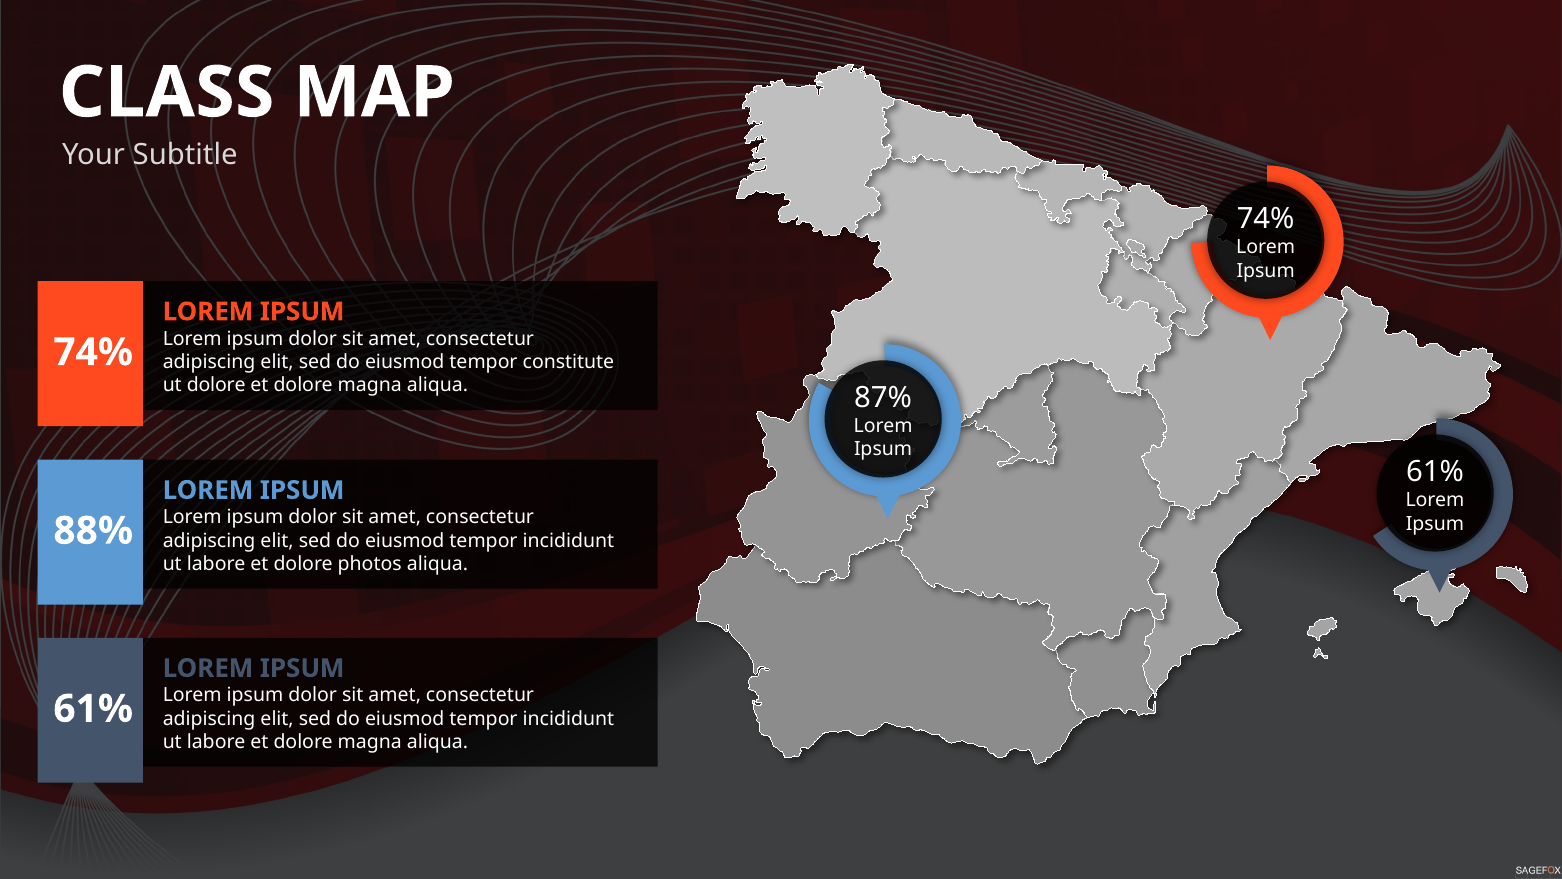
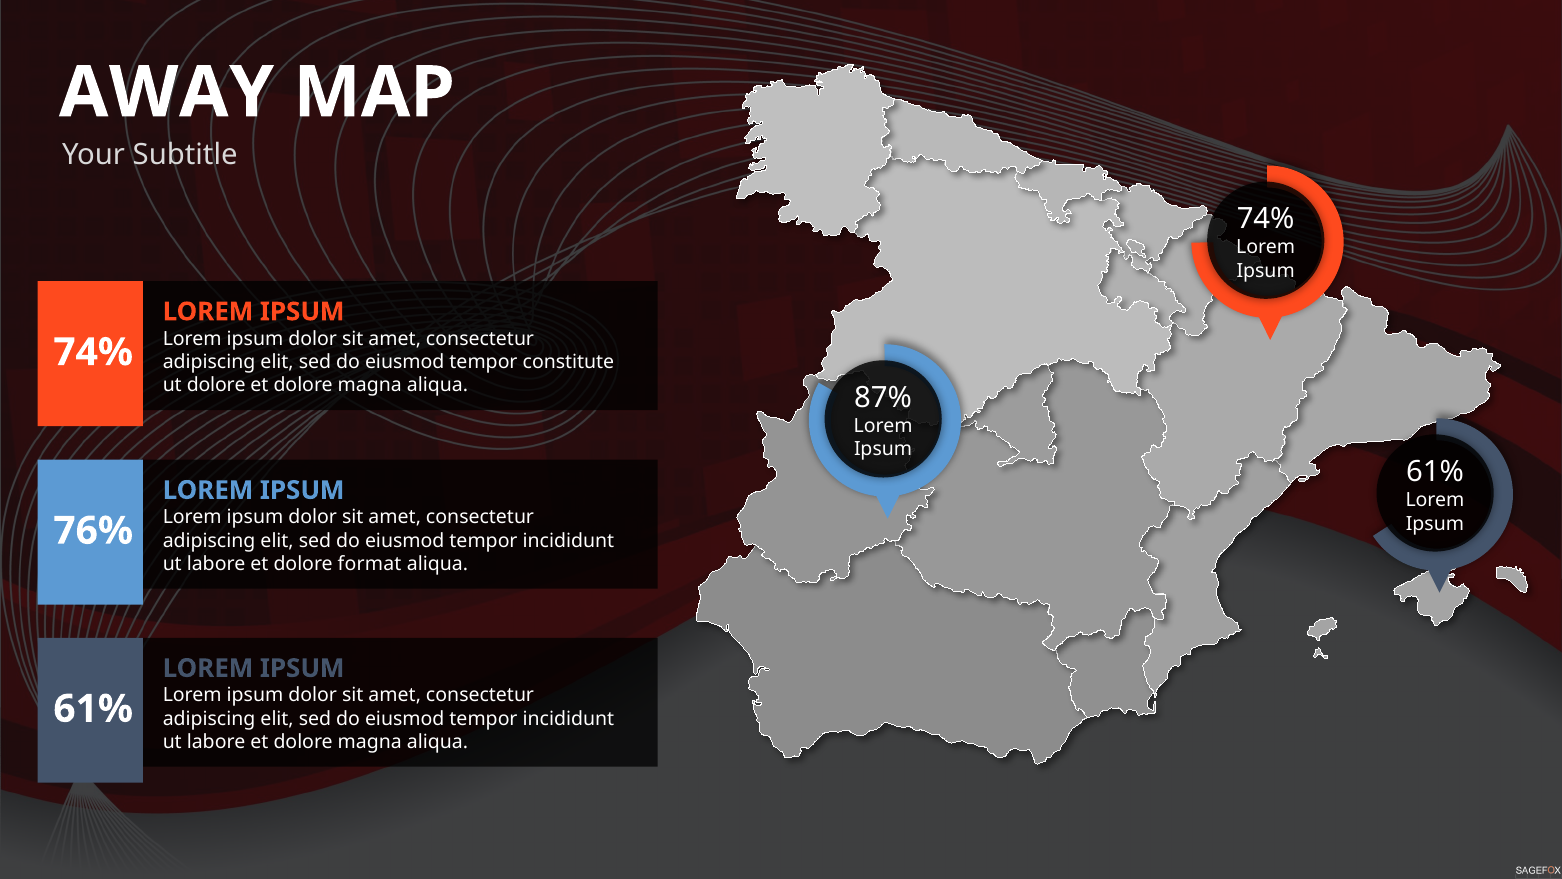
CLASS: CLASS -> AWAY (166, 93)
88%: 88% -> 76% (93, 531)
photos: photos -> format (370, 564)
